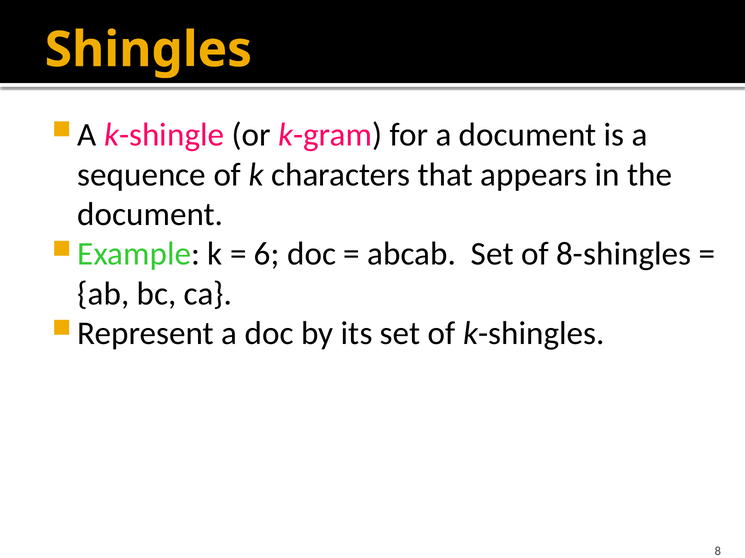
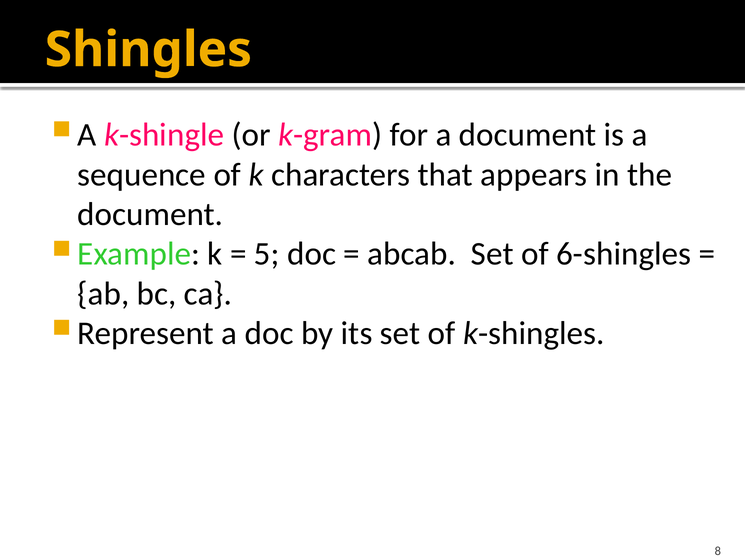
6: 6 -> 5 (267, 254)
8-shingles: 8-shingles -> 6-shingles (624, 254)
